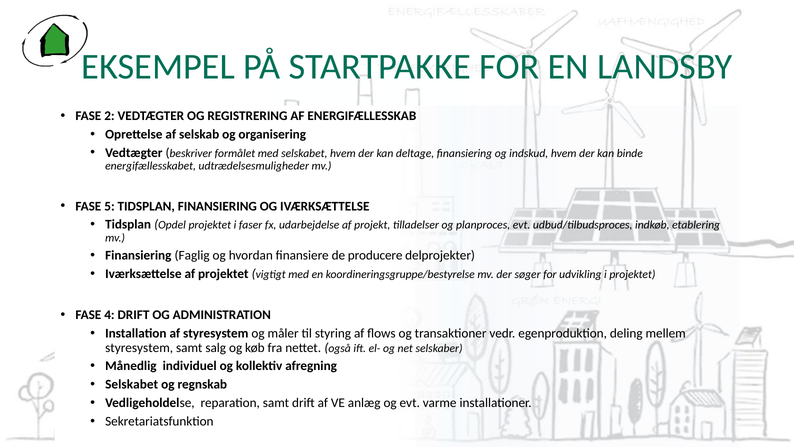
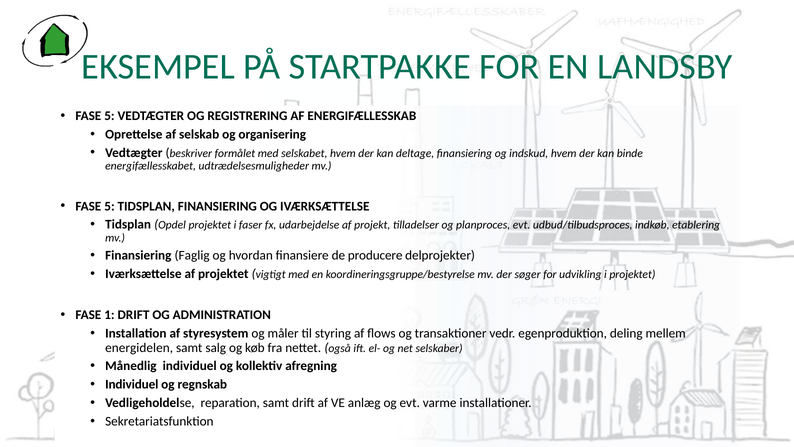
2: 2 -> 5 (109, 116)
4: 4 -> 1 (109, 315)
styresystem: styresystem -> energidelen (139, 347)
Selskabet: Selskabet -> Individuel (132, 384)
